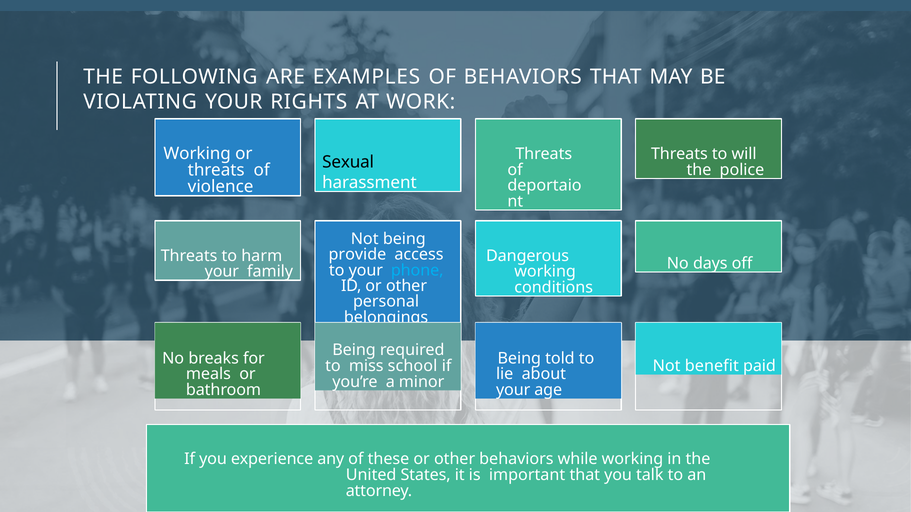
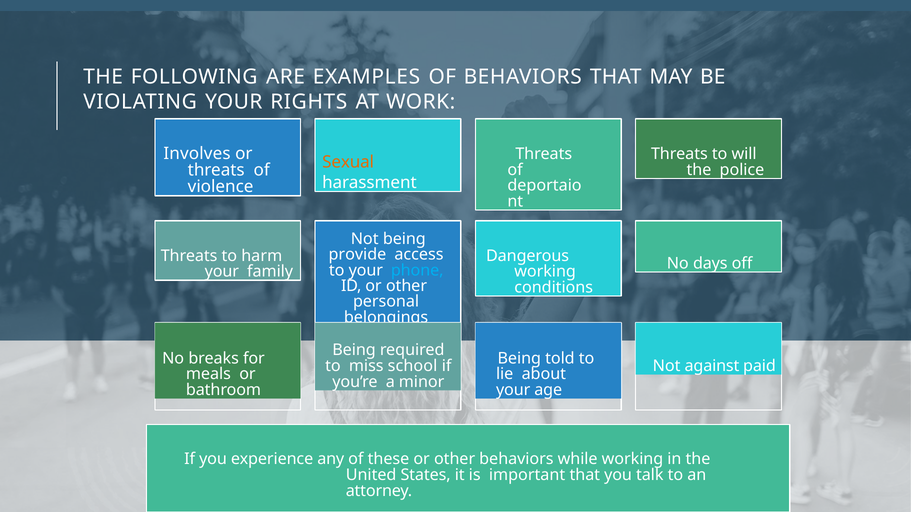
Working: Working -> Involves (197, 154)
Sexual colour: black -> orange (348, 162)
benefit: benefit -> against (712, 366)
